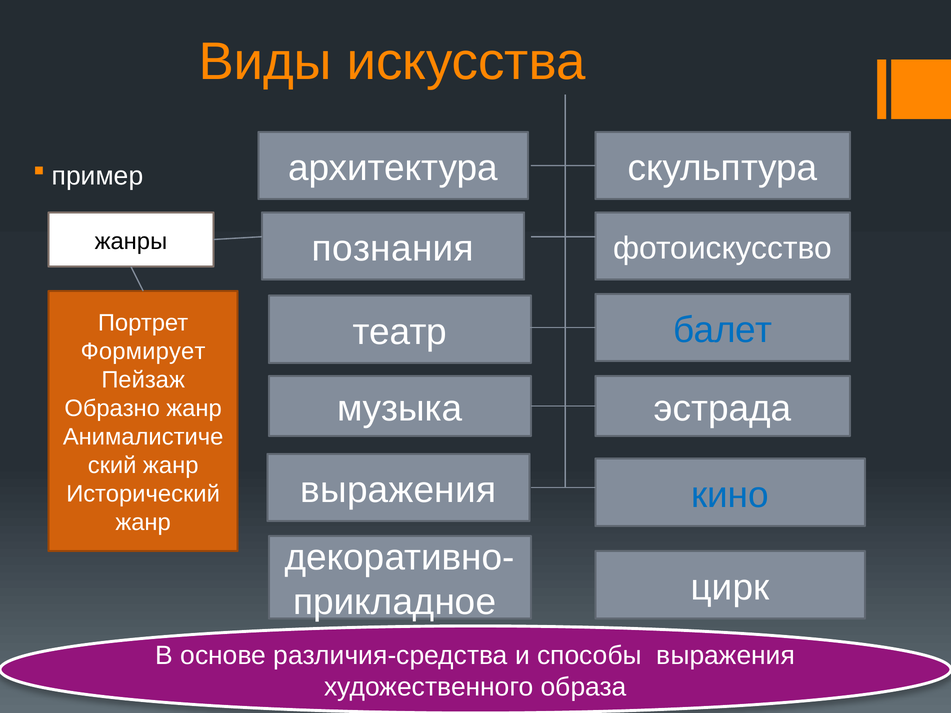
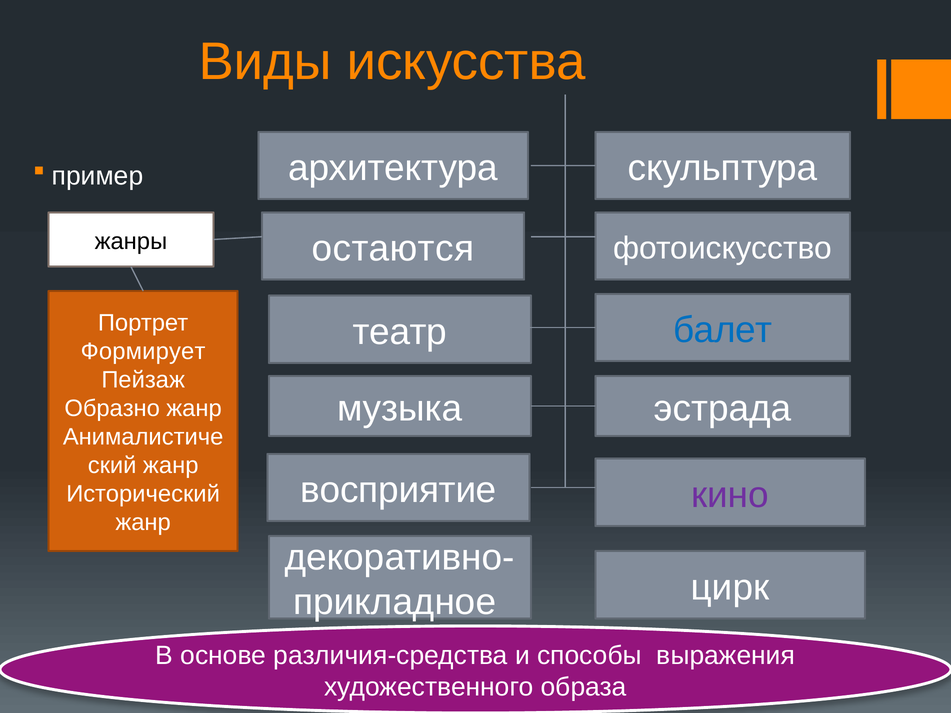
познания: познания -> остаются (393, 249)
выражения: выражения -> вocприятие (398, 490)
кино colour: blue -> purple (730, 495)
